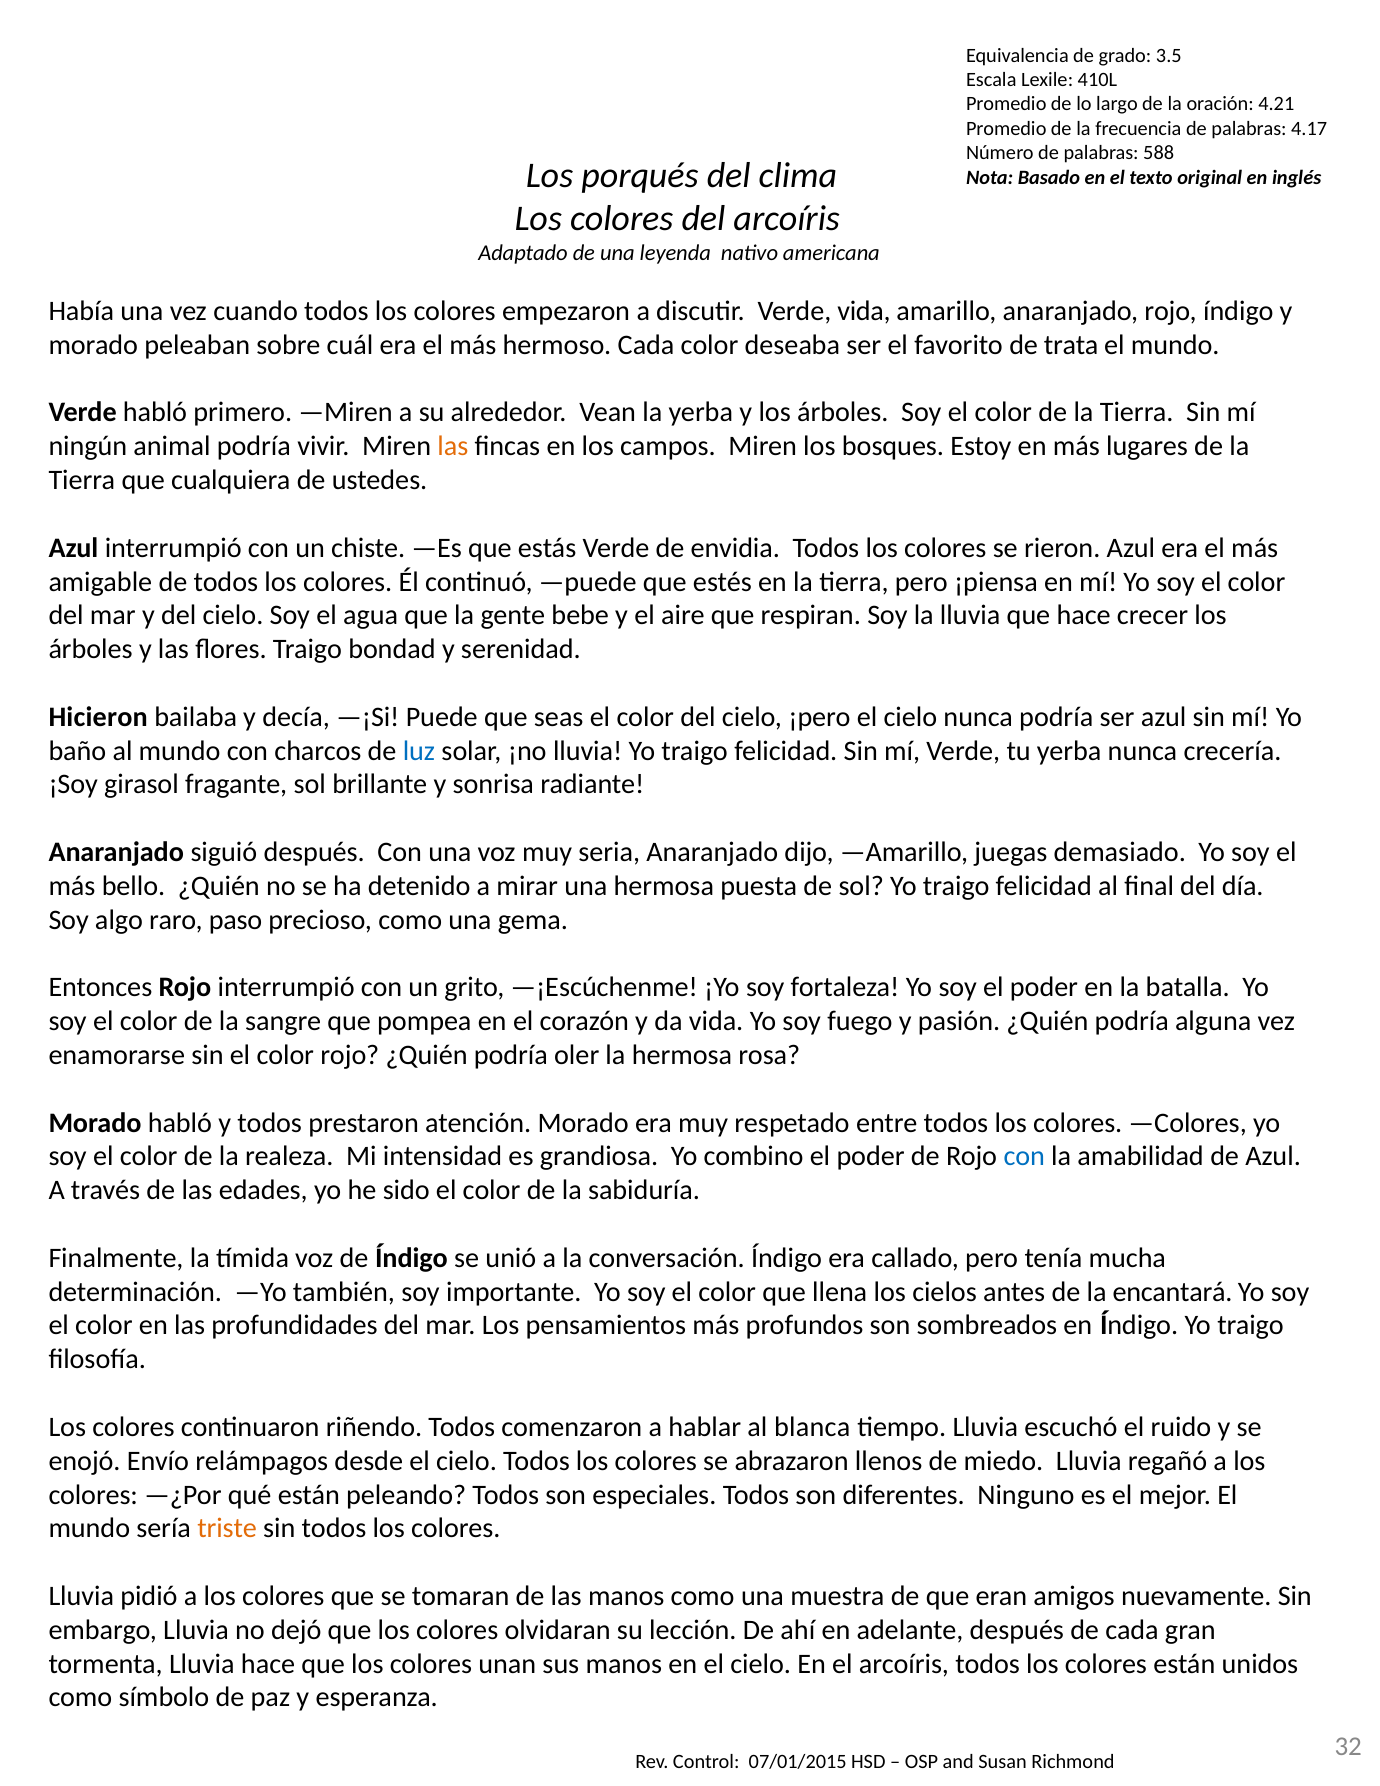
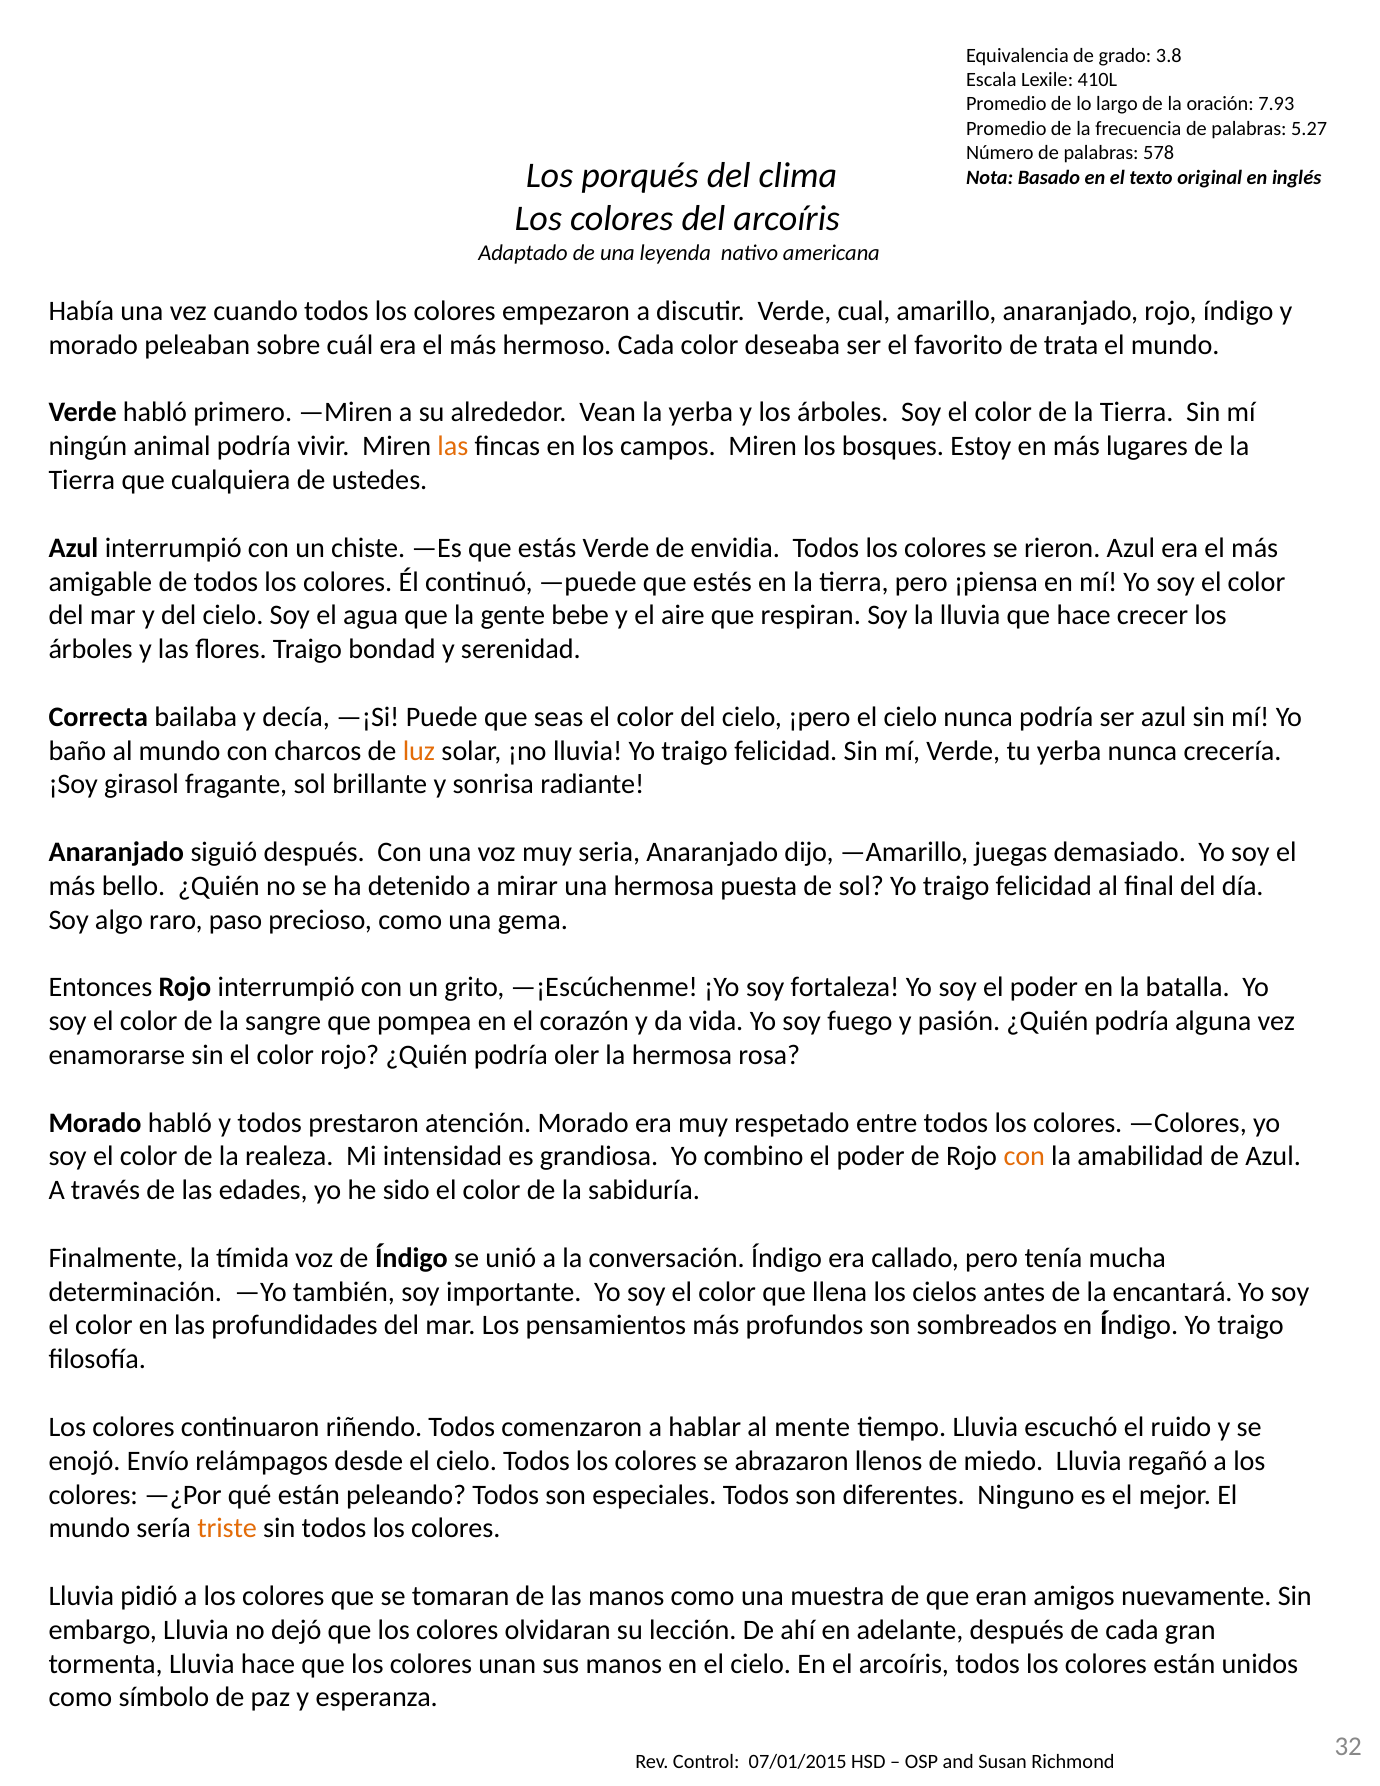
3.5: 3.5 -> 3.8 (1169, 55)
4.21: 4.21 -> 7.93 (1276, 104)
4.17: 4.17 -> 5.27 (1309, 129)
588: 588 -> 578 (1159, 153)
Verde vida: vida -> cual (864, 311)
Hicieron: Hicieron -> Correcta (98, 717)
luz colour: blue -> orange (419, 751)
con colour: blue -> orange (1024, 1157)
blanca: blanca -> mente (812, 1427)
